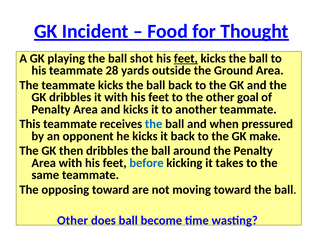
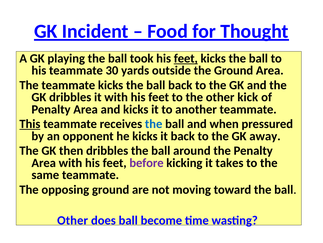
shot: shot -> took (142, 58)
28: 28 -> 30 (112, 70)
goal: goal -> kick (248, 97)
This underline: none -> present (30, 124)
make: make -> away (265, 136)
before colour: blue -> purple (146, 162)
opposing toward: toward -> ground (111, 189)
